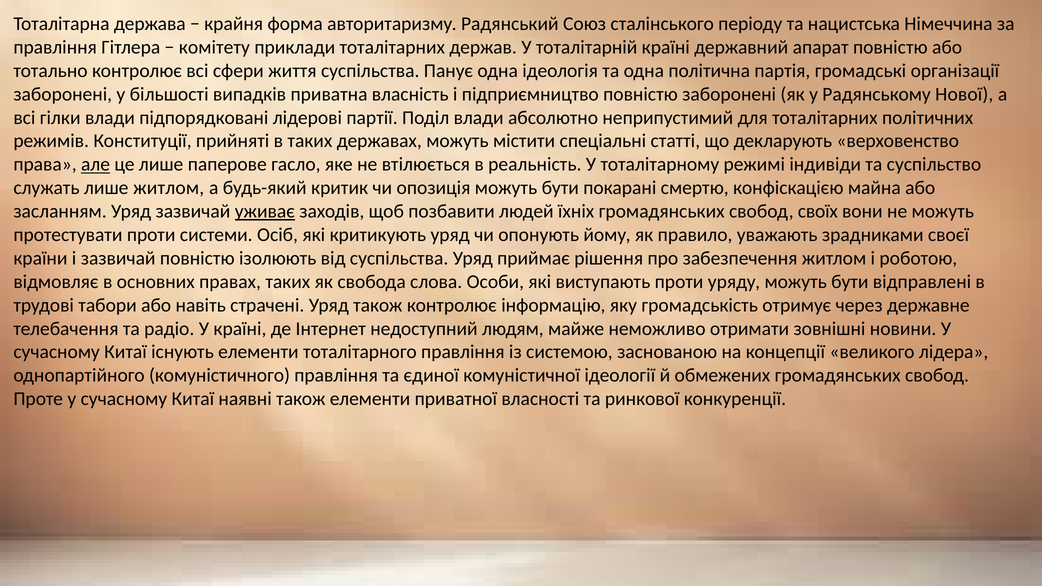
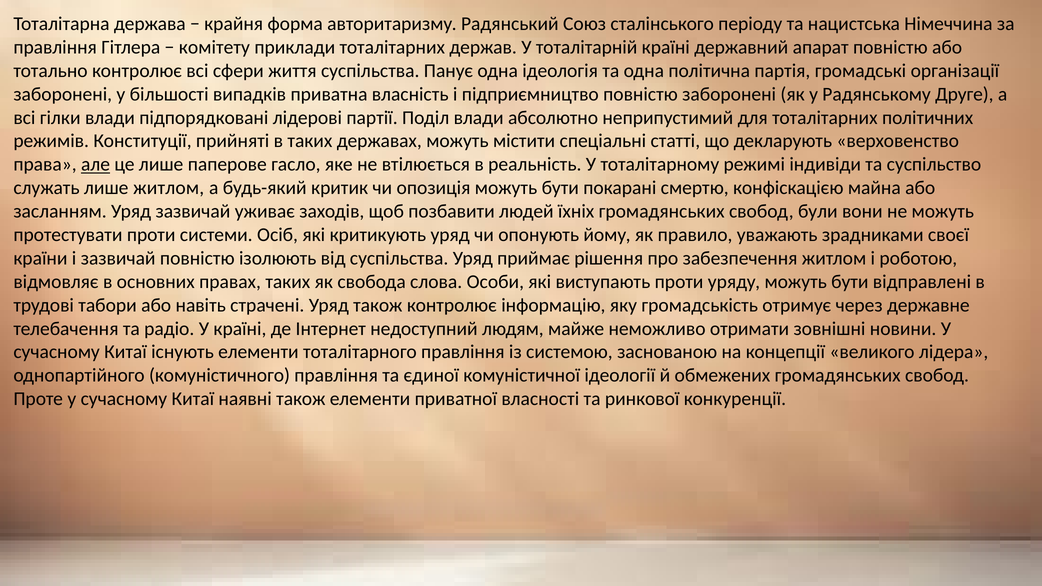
Нової: Нової -> Друге (964, 94)
уживає underline: present -> none (265, 211)
своїх: своїх -> були (818, 211)
